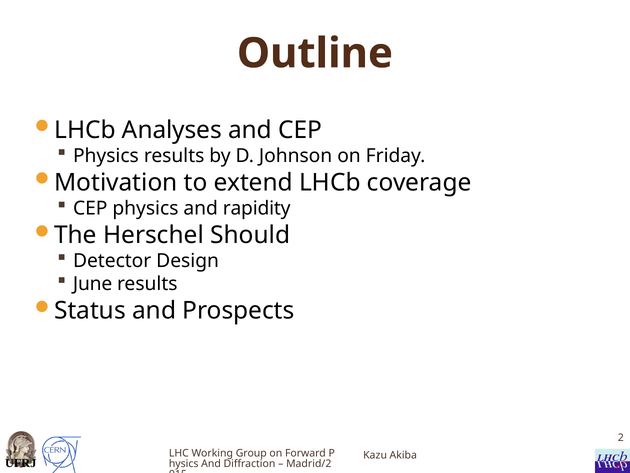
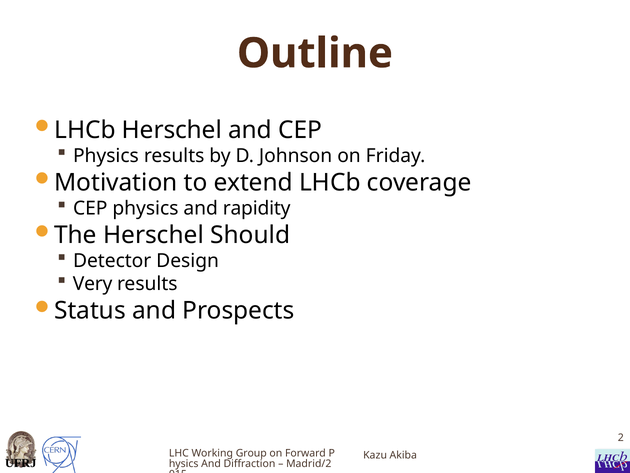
LHCb Analyses: Analyses -> Herschel (172, 130)
June: June -> Very (93, 284)
